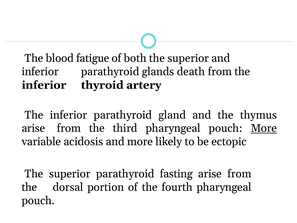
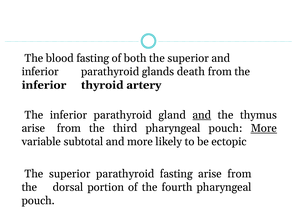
blood fatigue: fatigue -> fasting (93, 58)
and underline: none -> present (202, 115)
acidosis: acidosis -> subtotal (83, 142)
